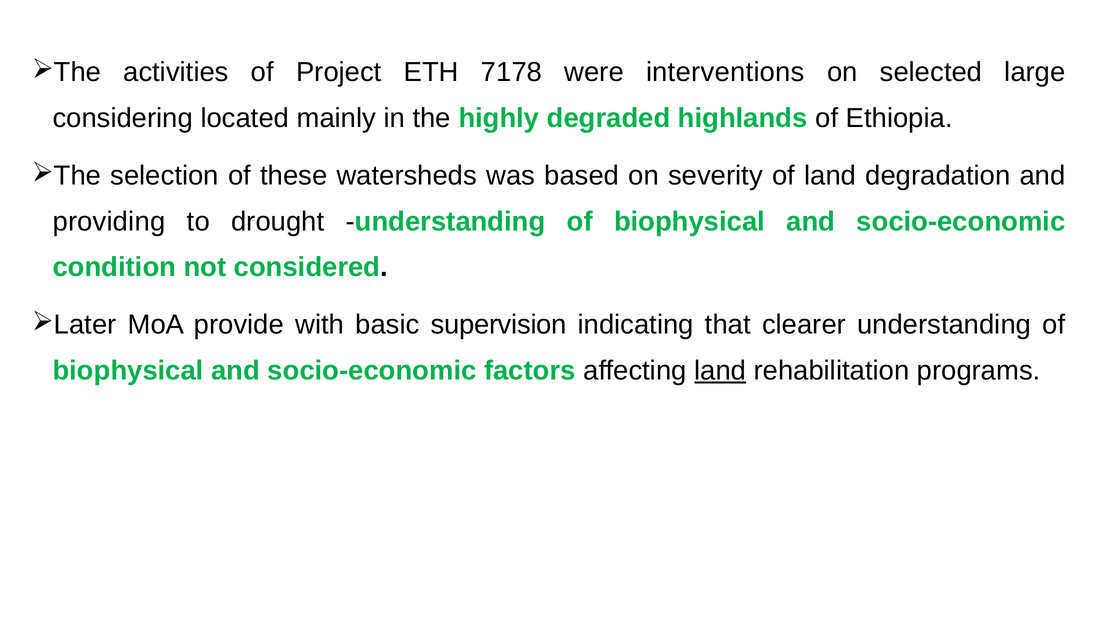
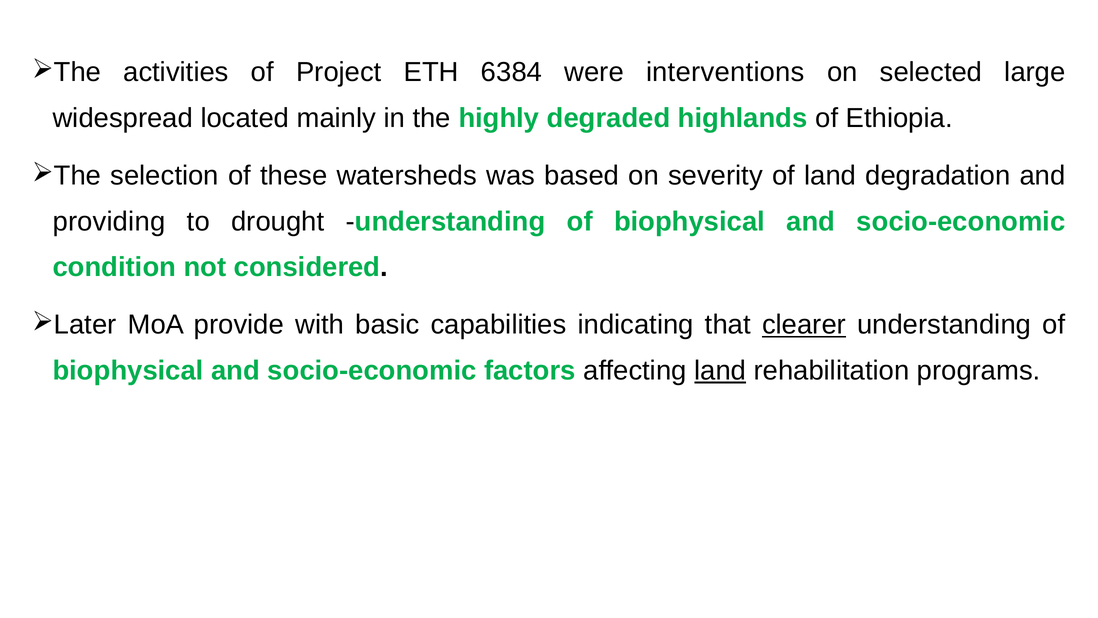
7178: 7178 -> 6384 (512, 72)
considering: considering -> widespread (123, 118)
supervision: supervision -> capabilities (499, 325)
clearer underline: none -> present (804, 325)
